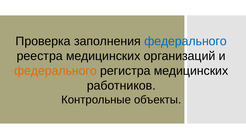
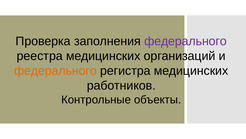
федерального colour: blue -> purple (186, 41)
